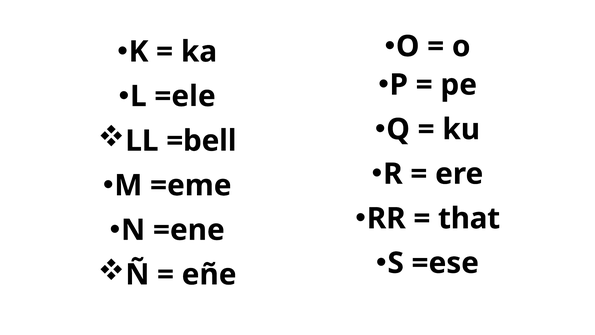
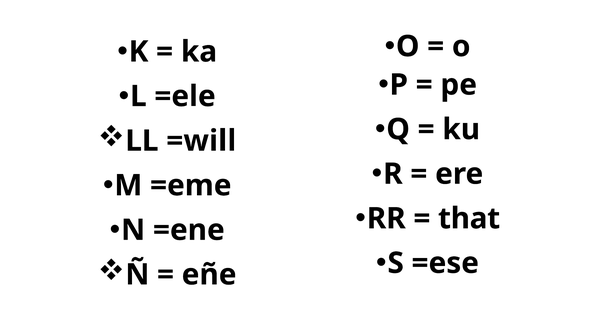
=bell: =bell -> =will (201, 141)
